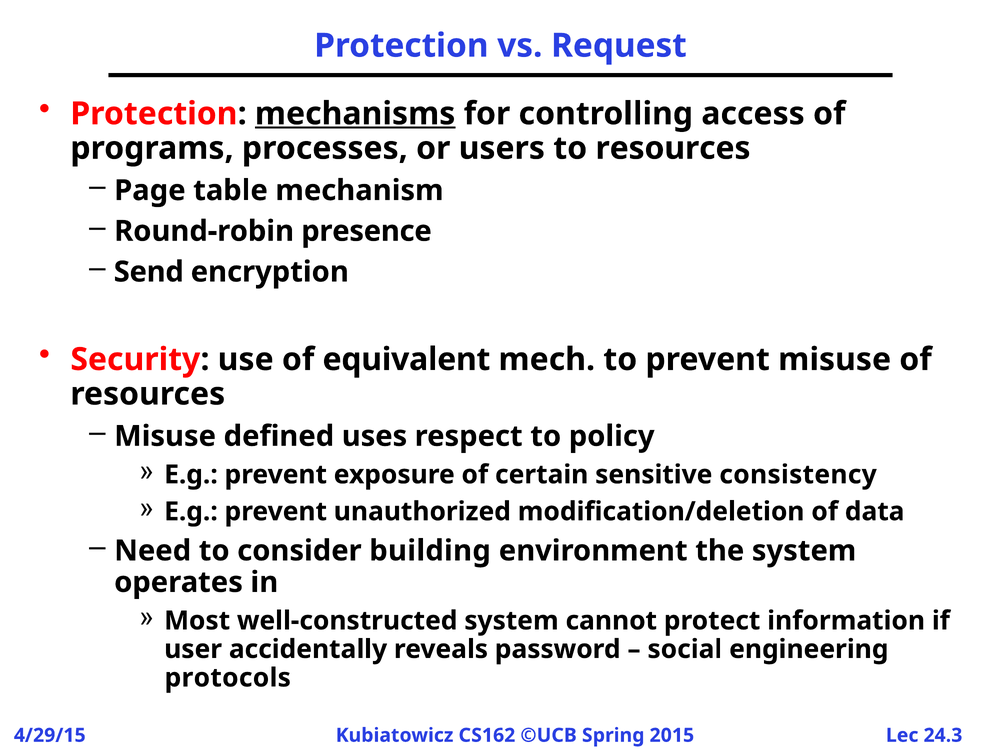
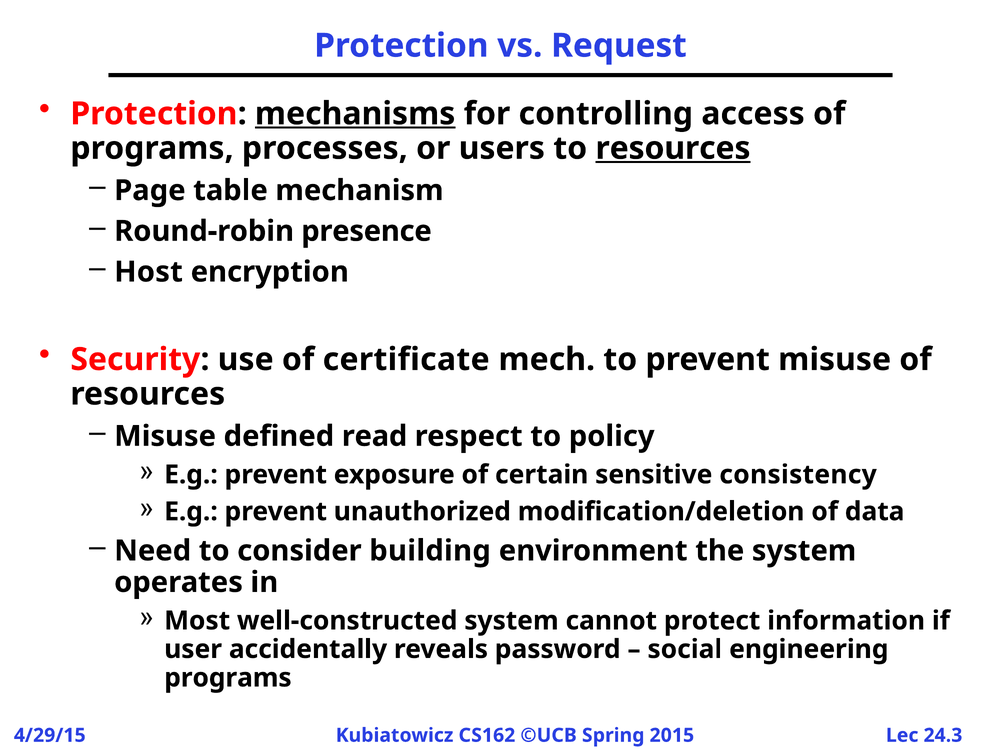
resources underline: none -> present (673, 148)
Send: Send -> Host (148, 272)
equivalent: equivalent -> certificate (406, 359)
uses: uses -> read (375, 436)
protocols: protocols -> programs (228, 678)
